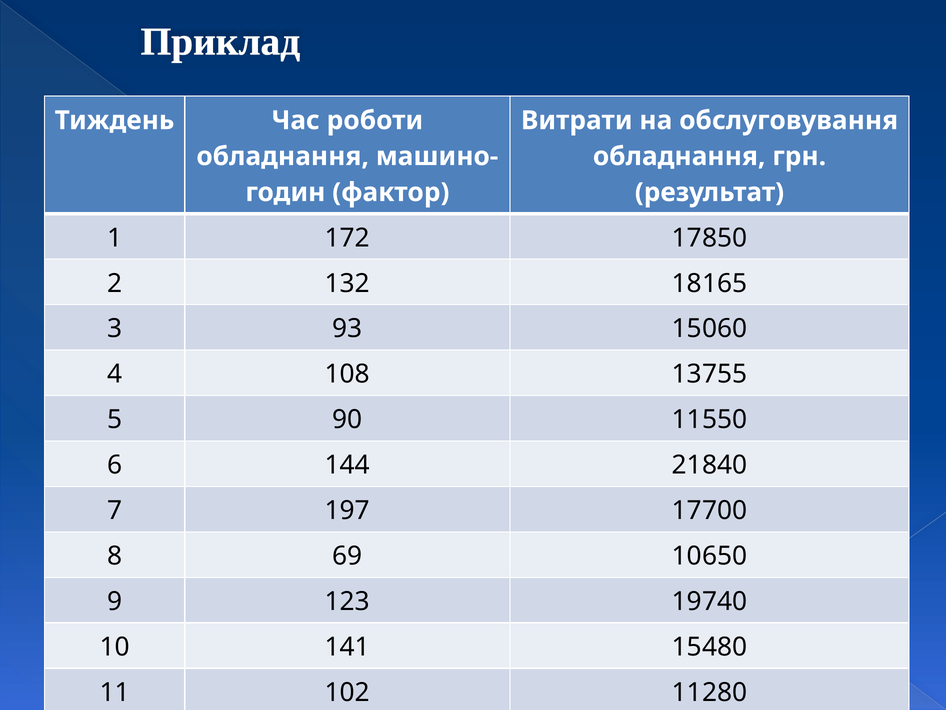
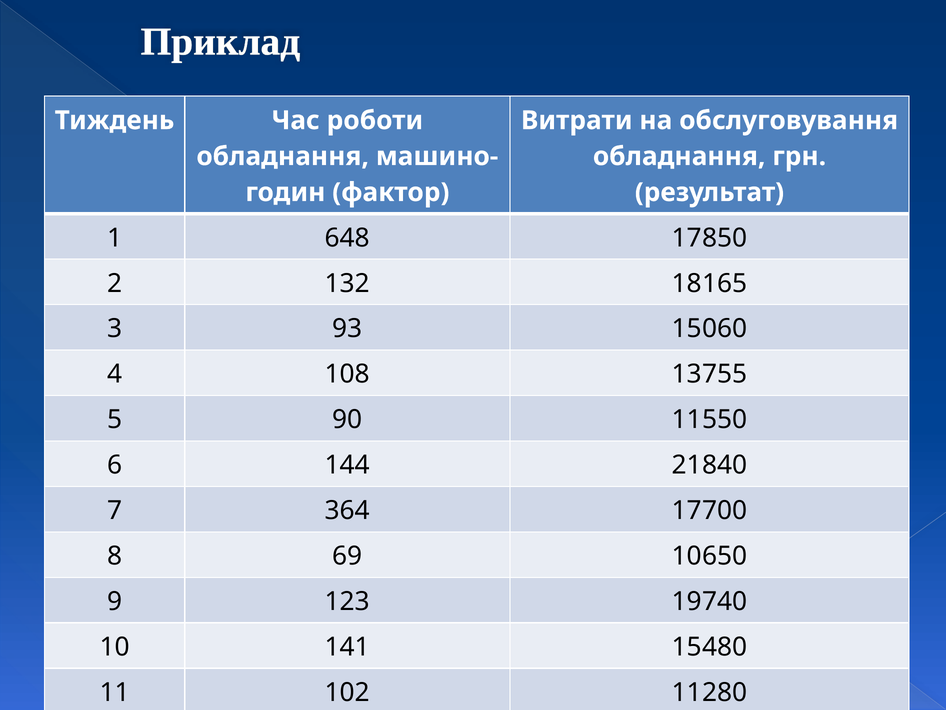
172: 172 -> 648 (347, 238)
197: 197 -> 364 (347, 510)
